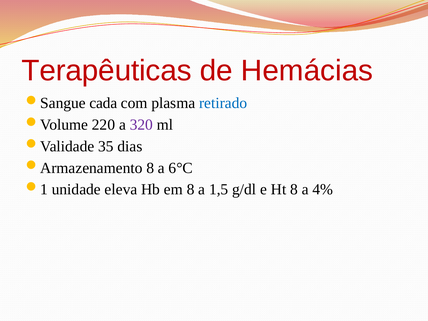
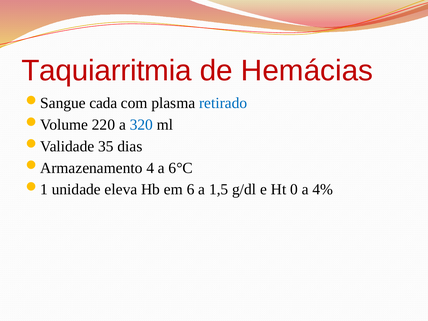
Terapêuticas: Terapêuticas -> Taquiarritmia (107, 71)
320 colour: purple -> blue (141, 125)
8: 8 -> 4 (150, 168)
em 8: 8 -> 6 (191, 190)
Ht 8: 8 -> 0 (294, 190)
